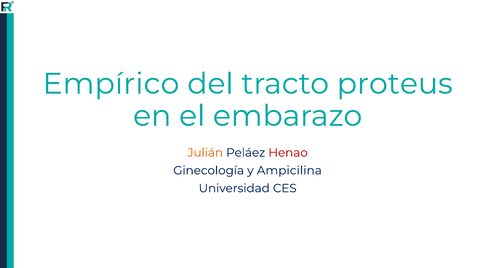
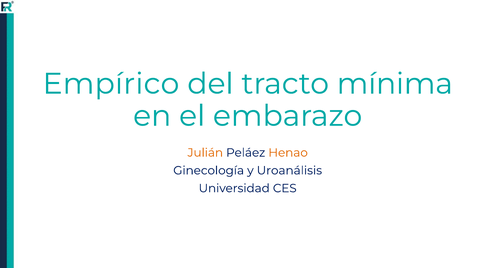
proteus: proteus -> mínima (395, 84)
Henao colour: red -> orange (288, 153)
Ampicilina: Ampicilina -> Uroanálisis (289, 171)
